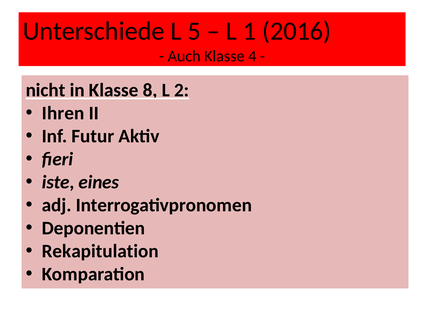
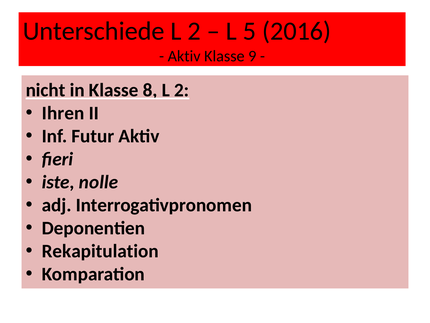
Unterschiede L 5: 5 -> 2 (194, 31)
1: 1 -> 5 (249, 31)
Auch: Auch -> Aktiv (184, 56)
4: 4 -> 9 (252, 56)
eines: eines -> nolle (99, 182)
